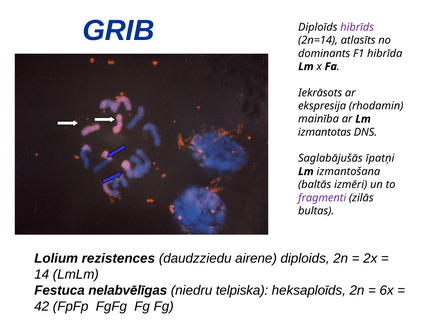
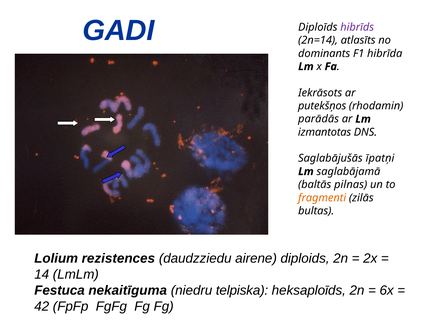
GRIB: GRIB -> GADI (118, 31)
ekspresija: ekspresija -> putekšņos (322, 106)
mainība: mainība -> parādās (319, 119)
izmantošana: izmantošana -> saglabājamā (348, 172)
izmēri: izmēri -> pilnas (351, 185)
fragmenti colour: purple -> orange (322, 198)
nelabvēlīgas: nelabvēlīgas -> nekaitīguma (128, 291)
